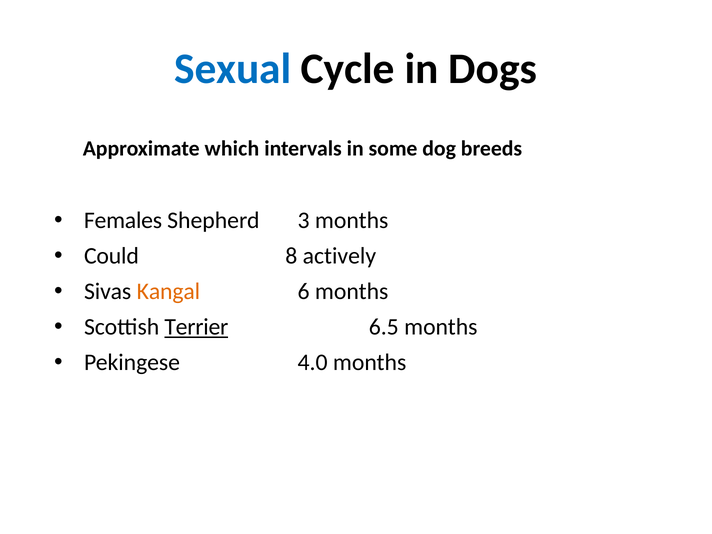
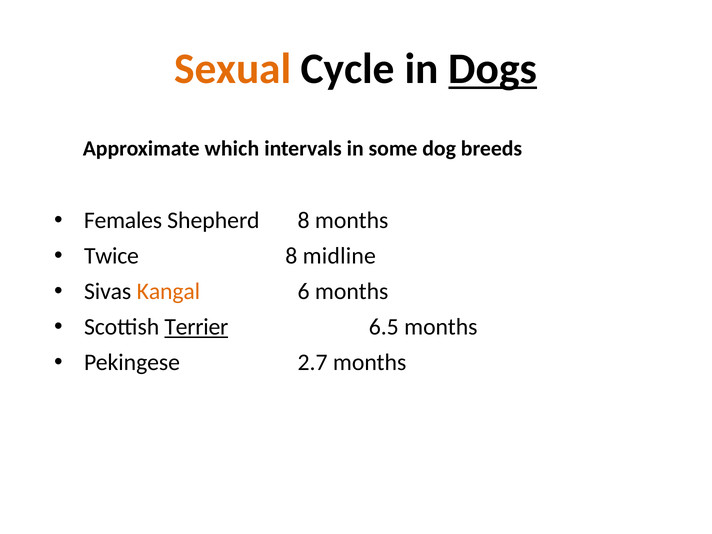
Sexual colour: blue -> orange (233, 69)
Dogs underline: none -> present (493, 69)
Shepherd 3: 3 -> 8 (304, 220)
Could: Could -> Twice (111, 256)
actively: actively -> midline (339, 256)
4.0: 4.0 -> 2.7 (313, 363)
